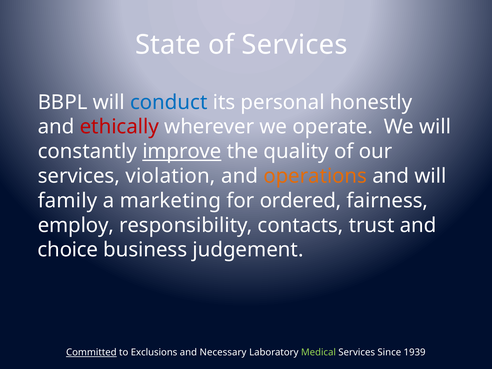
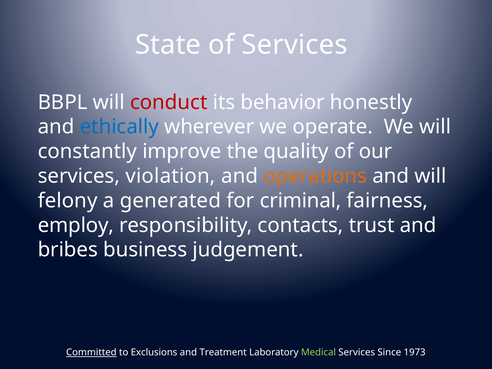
conduct colour: blue -> red (169, 102)
personal: personal -> behavior (283, 102)
ethically colour: red -> blue (119, 127)
improve underline: present -> none (182, 151)
family: family -> felony (68, 201)
marketing: marketing -> generated (170, 201)
ordered: ordered -> criminal (301, 201)
choice: choice -> bribes (68, 250)
Necessary: Necessary -> Treatment (223, 352)
1939: 1939 -> 1973 (415, 352)
